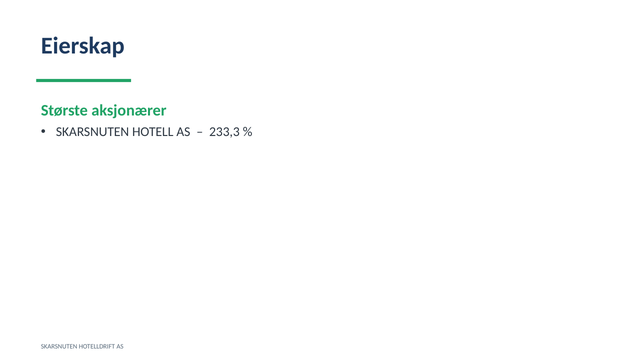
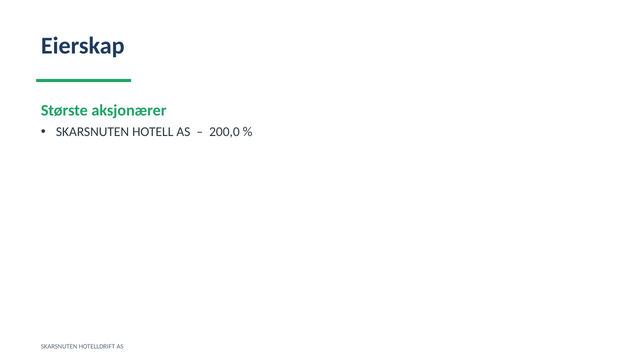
233,3: 233,3 -> 200,0 (224, 132)
